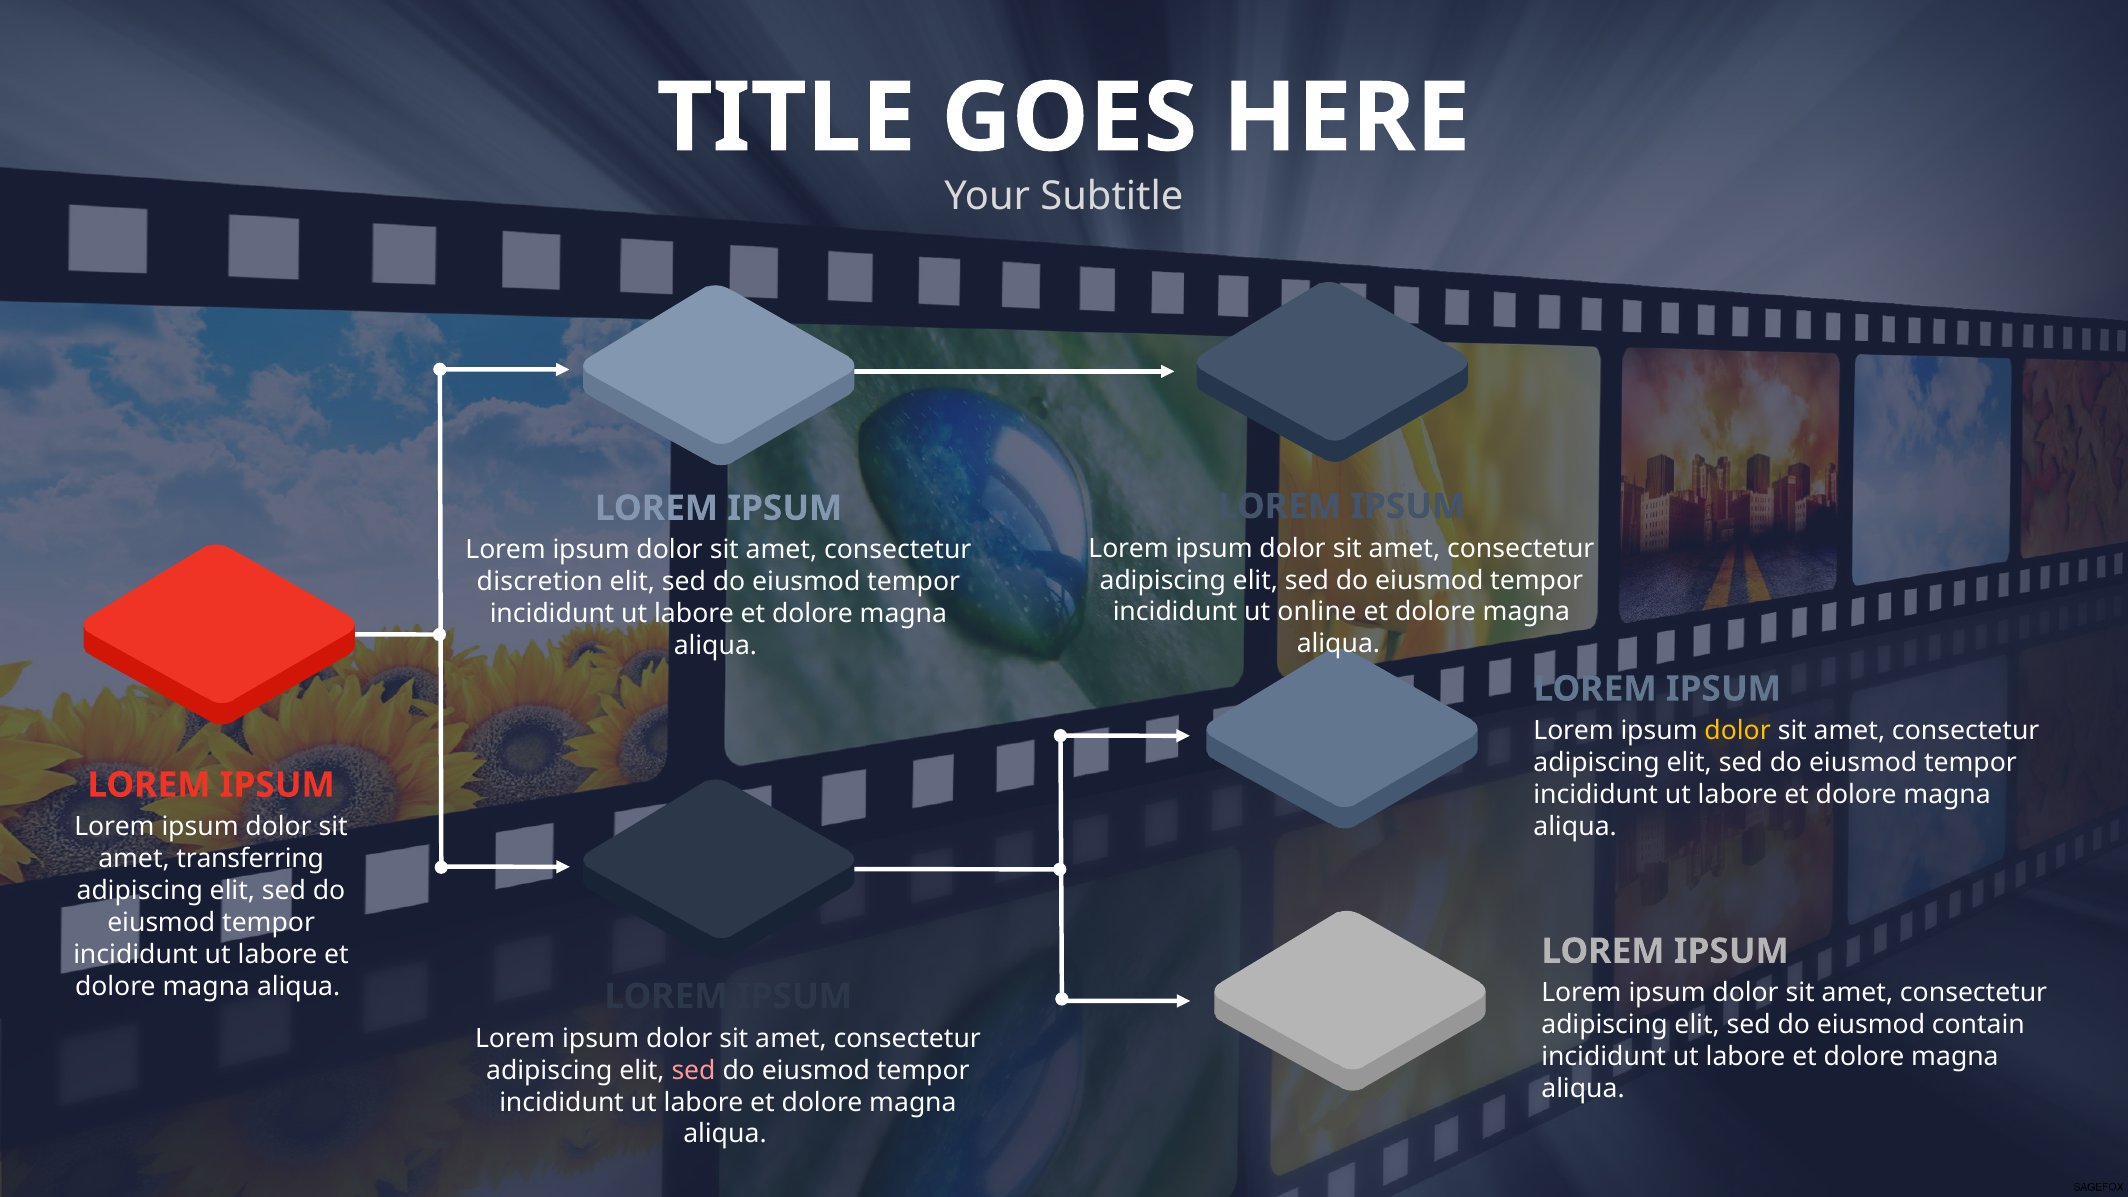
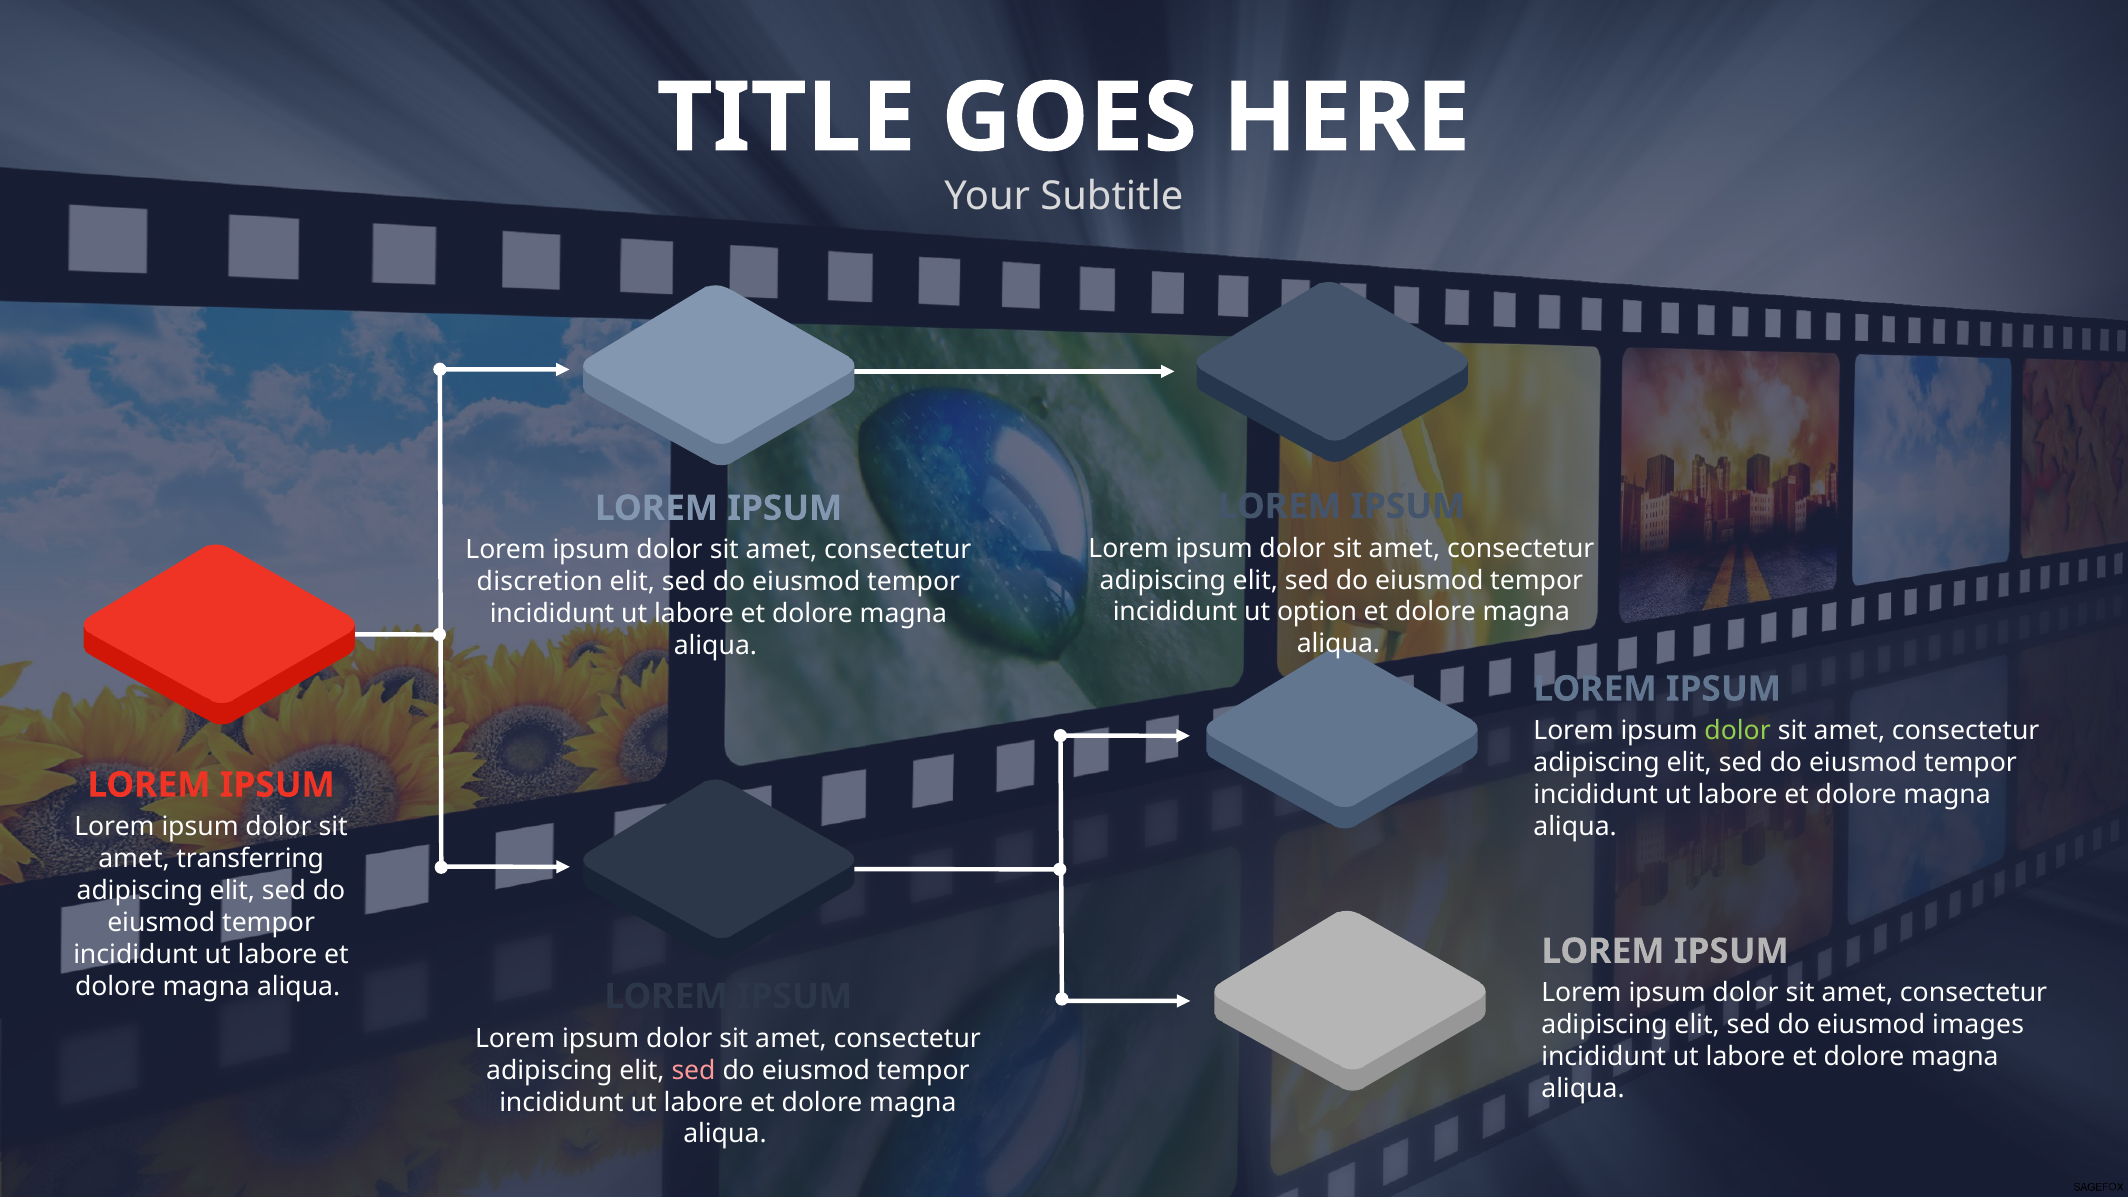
online: online -> option (1317, 612)
dolor colour: yellow -> light green (1738, 731)
contain: contain -> images (1978, 1025)
